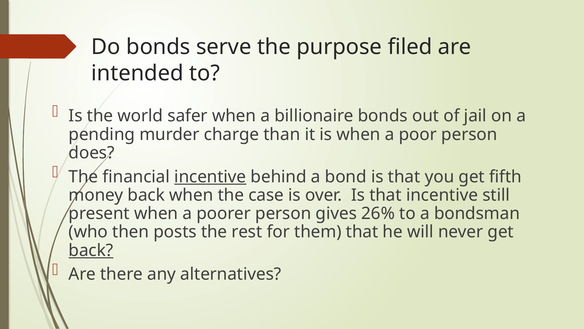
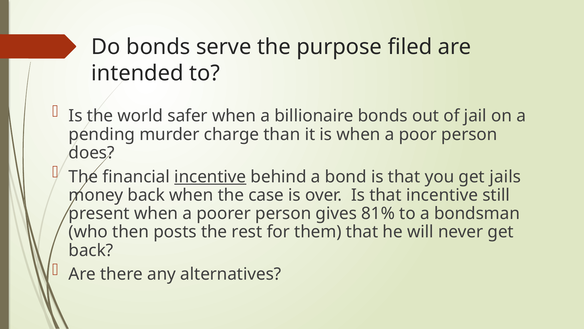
fifth: fifth -> jails (505, 176)
26%: 26% -> 81% (378, 213)
back underline: present -> none (91, 250)
